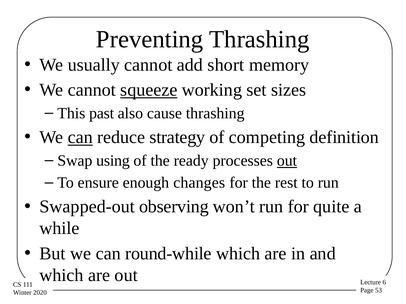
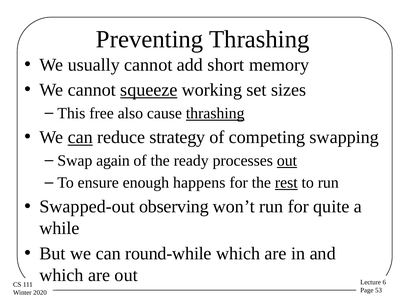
past: past -> free (102, 113)
thrashing underline: none -> present (215, 113)
definition: definition -> swapping (344, 138)
using: using -> again (113, 161)
changes: changes -> happens (199, 183)
rest underline: none -> present (286, 183)
